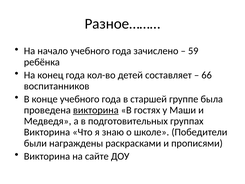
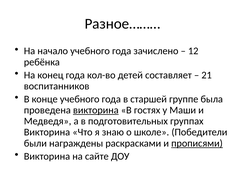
59: 59 -> 12 (193, 51)
66: 66 -> 21 (207, 75)
прописями underline: none -> present (197, 143)
